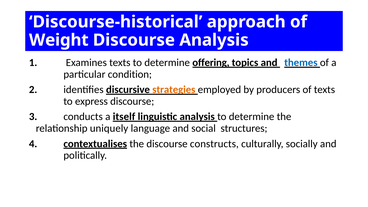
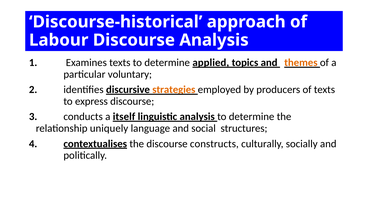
Weight: Weight -> Labour (59, 40)
offering: offering -> applied (211, 63)
themes colour: blue -> orange (301, 63)
condition: condition -> voluntary (130, 74)
